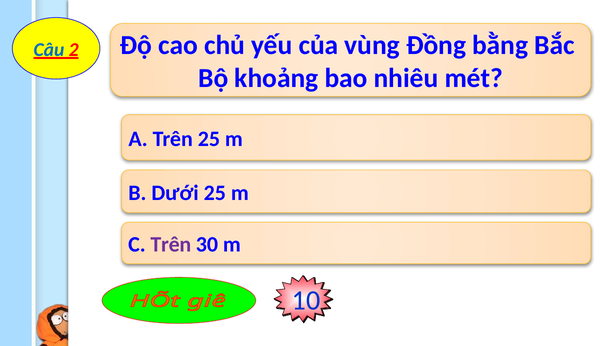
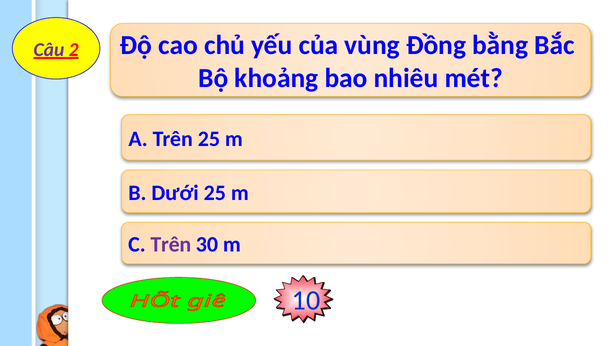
Câu colour: blue -> purple (49, 50)
